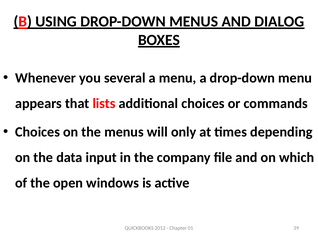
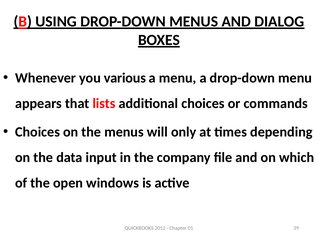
several: several -> various (125, 78)
